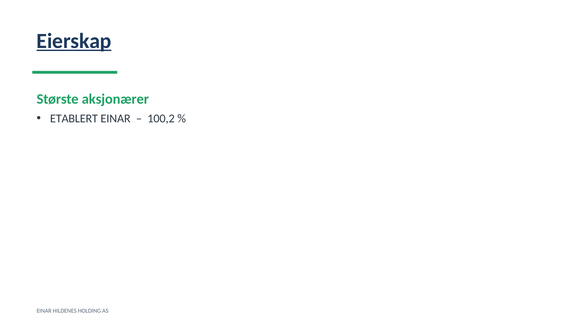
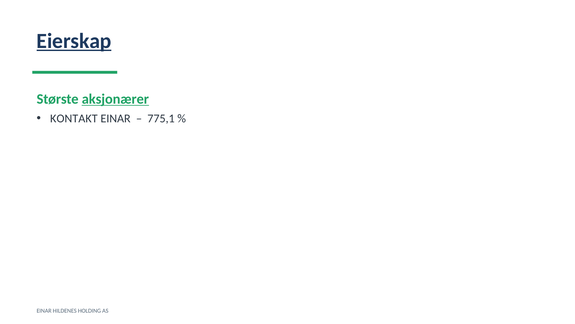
aksjonærer underline: none -> present (115, 99)
ETABLERT: ETABLERT -> KONTAKT (74, 118)
100,2: 100,2 -> 775,1 (161, 118)
